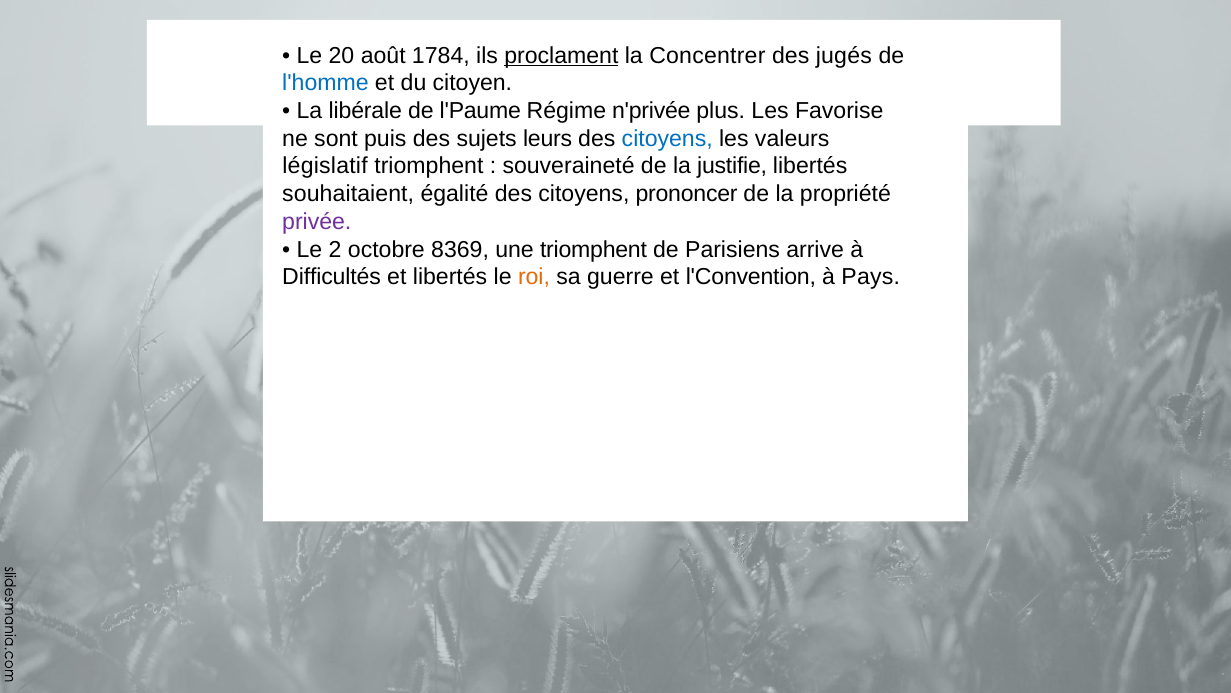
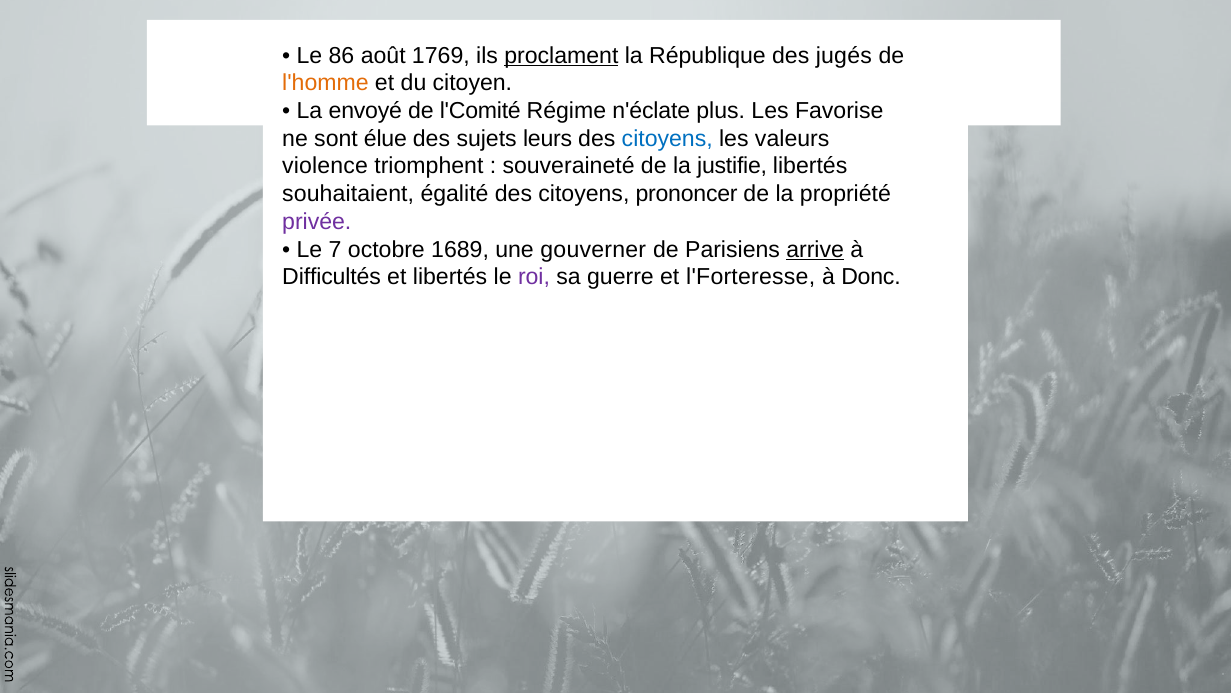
20: 20 -> 86 (342, 55)
1784: 1784 -> 1769 (441, 55)
Concentrer: Concentrer -> République (707, 55)
l'homme colour: blue -> orange (325, 83)
libérale: libérale -> envoyé (365, 111)
l'Paume: l'Paume -> l'Comité (480, 111)
n'privée: n'privée -> n'éclate (651, 111)
puis: puis -> élue (385, 138)
législatif: législatif -> violence (325, 166)
2: 2 -> 7 (335, 249)
8369: 8369 -> 1689 (460, 249)
une triomphent: triomphent -> gouverner (593, 249)
arrive underline: none -> present (815, 249)
roi colour: orange -> purple (534, 277)
l'Convention: l'Convention -> l'Forteresse (751, 277)
Pays: Pays -> Donc (871, 277)
